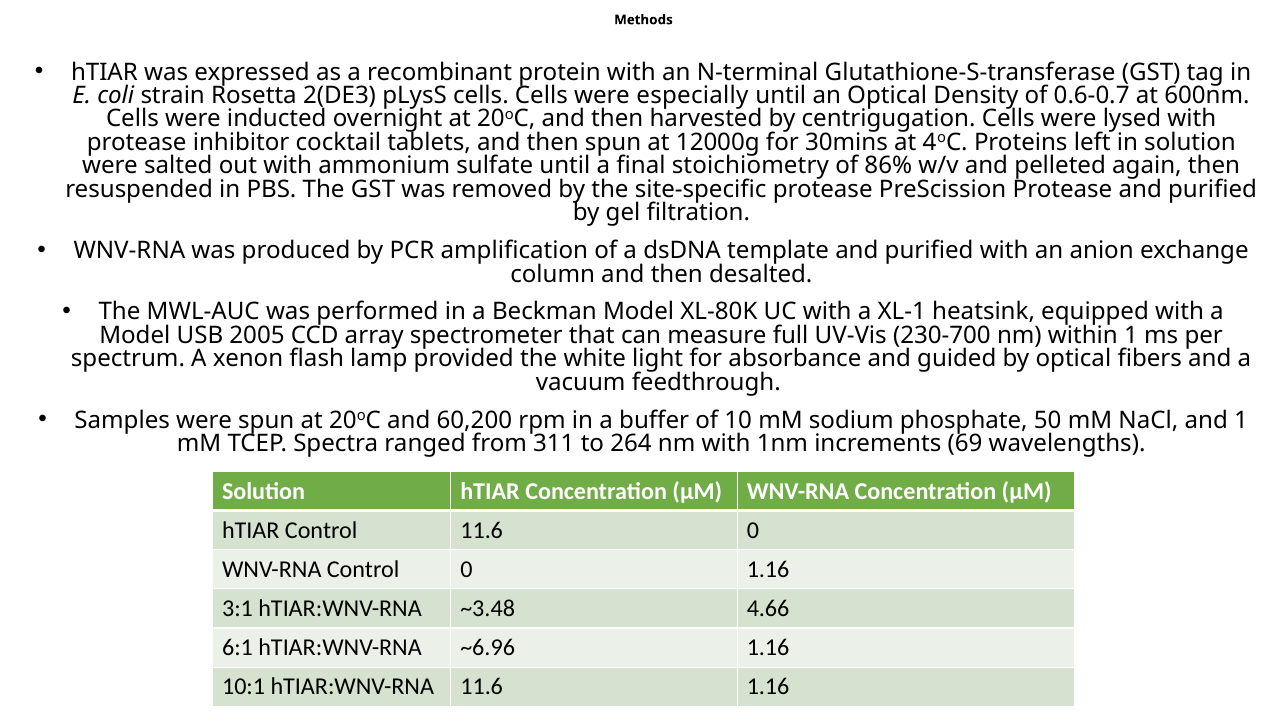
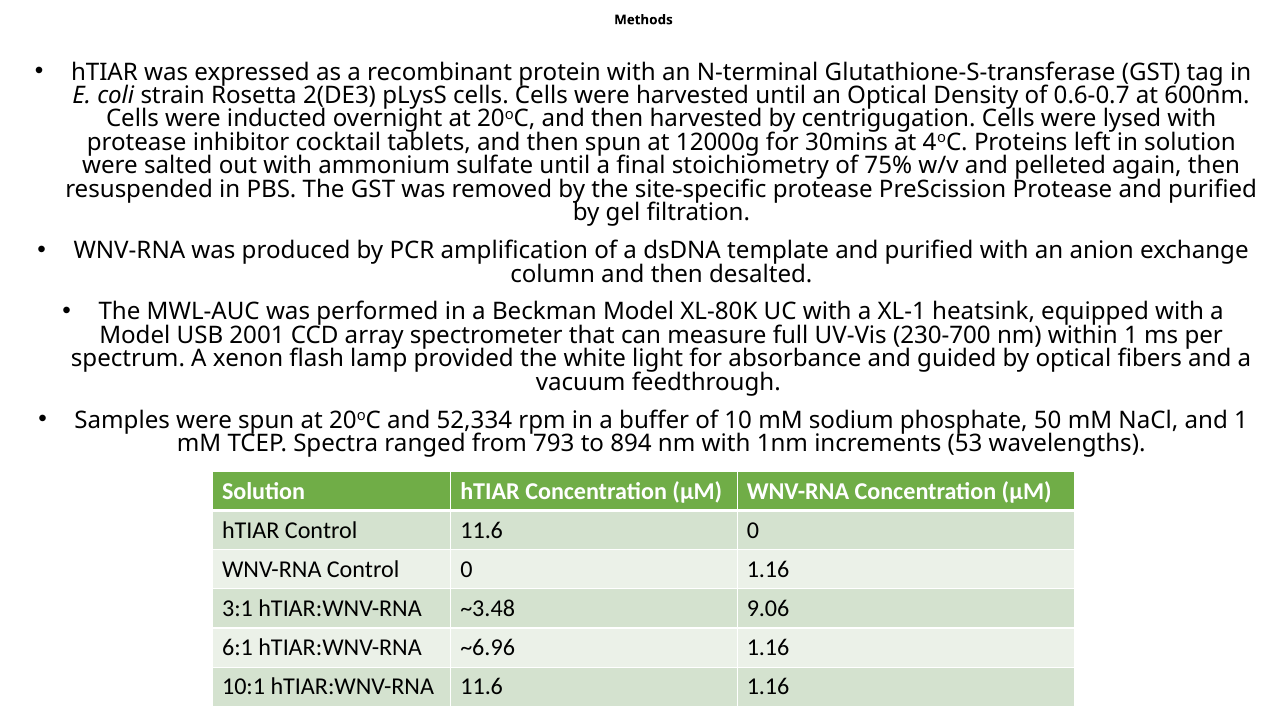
were especially: especially -> harvested (693, 95)
86%: 86% -> 75% (888, 166)
2005: 2005 -> 2001 (257, 335)
60,200: 60,200 -> 52,334 (474, 420)
311: 311 -> 793 (554, 444)
264: 264 -> 894 (631, 444)
69: 69 -> 53 (965, 444)
4.66: 4.66 -> 9.06 (768, 609)
